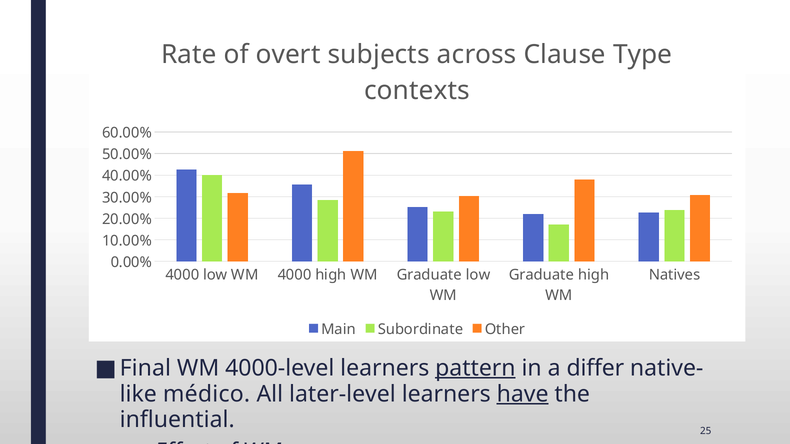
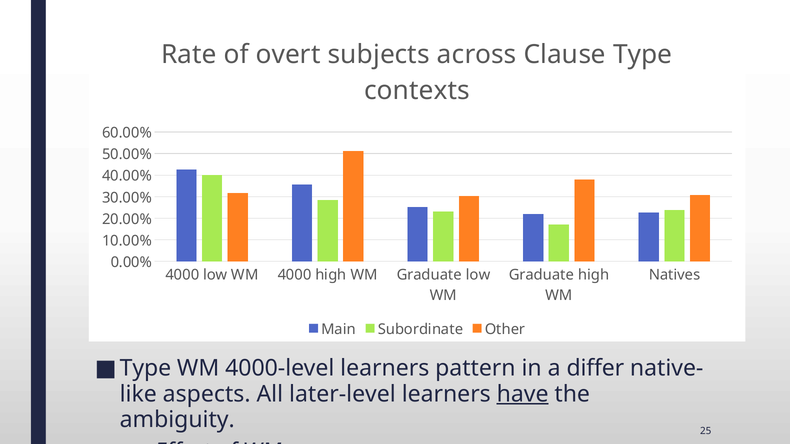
Final: Final -> Type (145, 368)
pattern underline: present -> none (475, 368)
médico: médico -> aspects (207, 394)
influential: influential -> ambiguity (177, 420)
